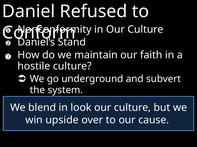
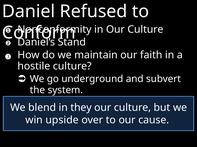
look: look -> they (81, 108)
